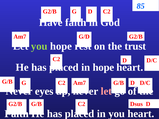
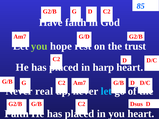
in hope: hope -> harp (103, 68)
eyes: eyes -> real (44, 91)
let colour: pink -> light blue (106, 91)
